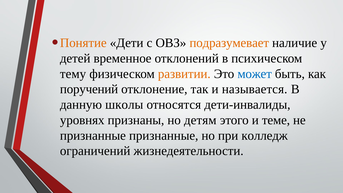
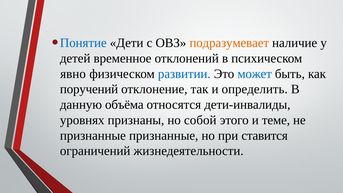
Понятие colour: orange -> blue (83, 43)
тему: тему -> явно (73, 74)
развитии colour: orange -> blue (184, 74)
называется: называется -> определить (255, 89)
школы: школы -> объёма (124, 105)
детям: детям -> собой (200, 120)
колледж: колледж -> ставится (265, 135)
